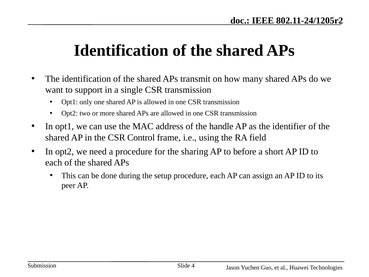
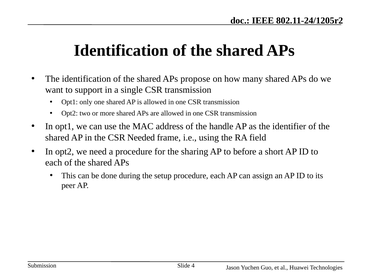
transmit: transmit -> propose (195, 79)
Control: Control -> Needed (141, 137)
